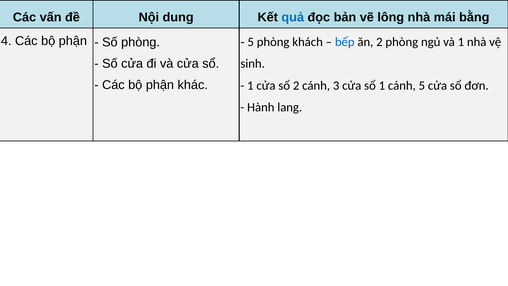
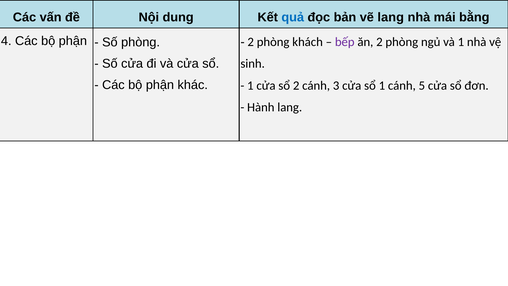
vẽ lông: lông -> lang (391, 17)
5: 5 -> 2 (251, 42)
bếp colour: blue -> purple (345, 42)
